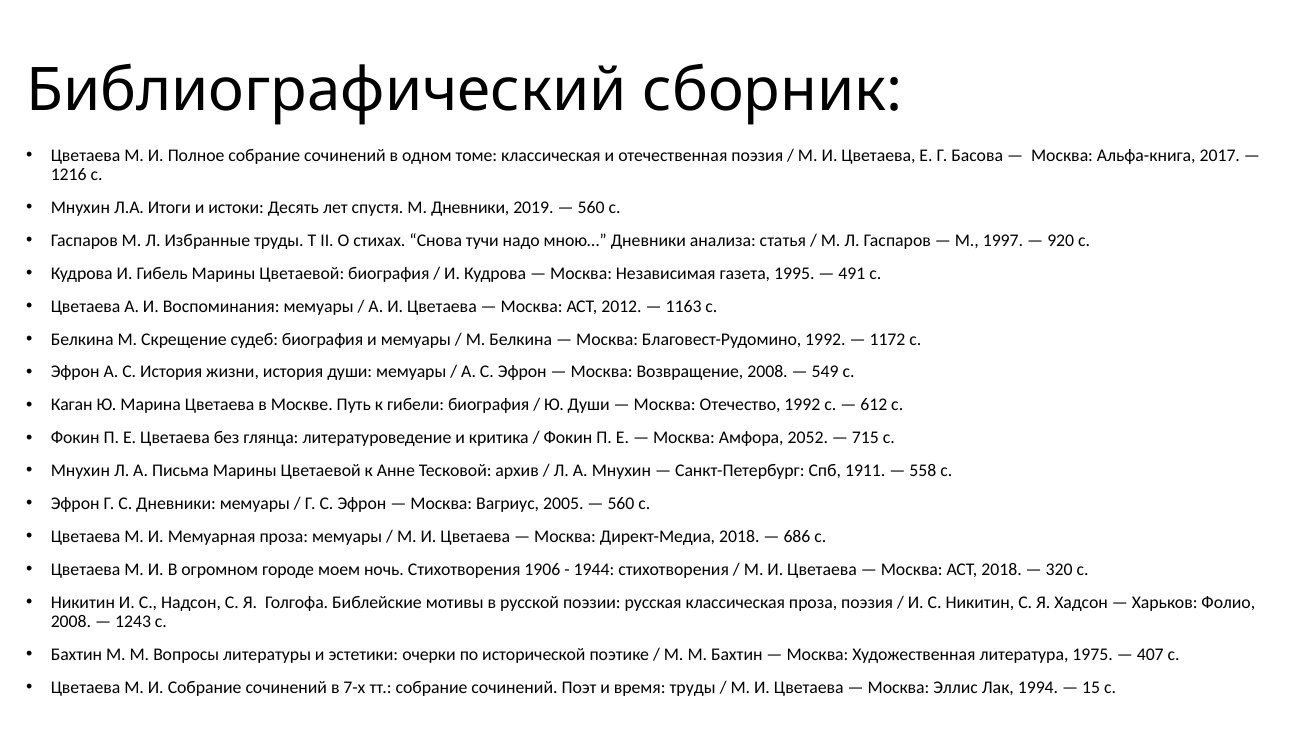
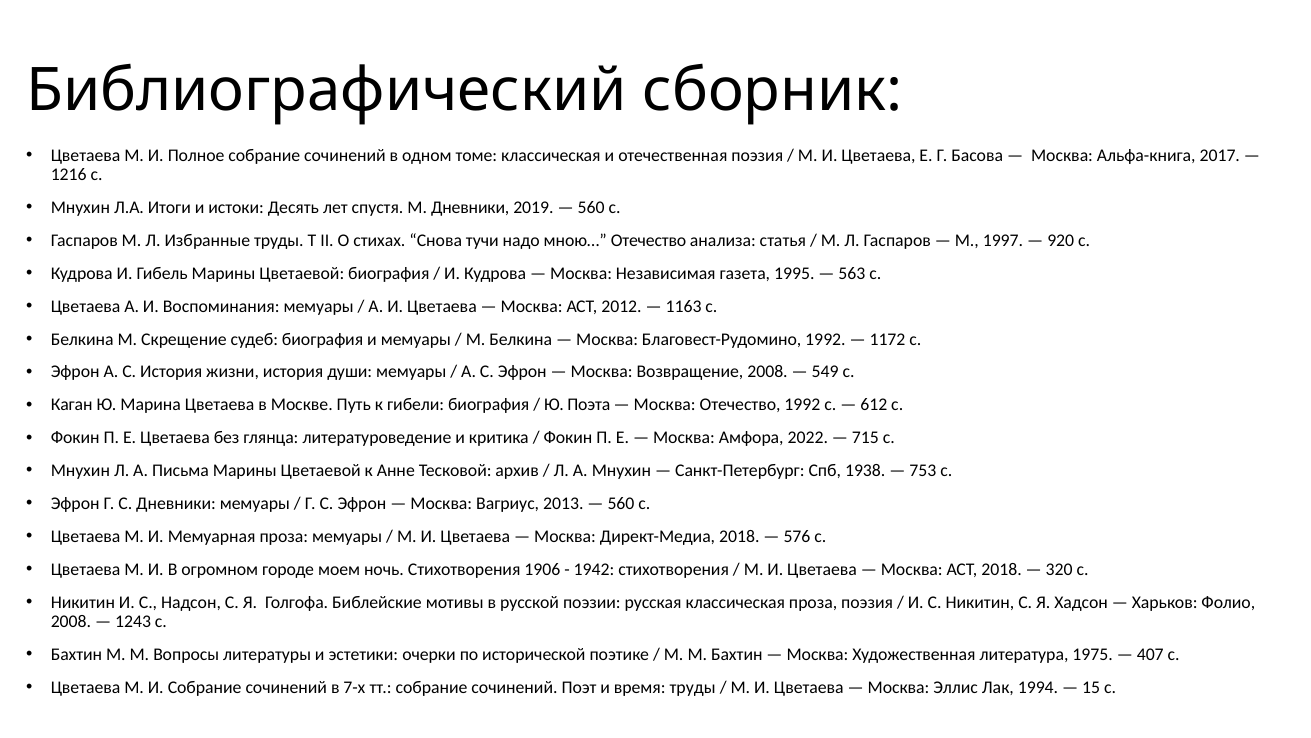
мною… Дневники: Дневники -> Отечество (648, 240)
491: 491 -> 563 (852, 273)
Ю Души: Души -> Поэта (589, 405)
2052: 2052 -> 2022 (808, 438)
1911: 1911 -> 1938 (865, 470)
558: 558 -> 753 (923, 470)
2005: 2005 -> 2013 (563, 503)
686: 686 -> 576 (797, 536)
1944: 1944 -> 1942 (594, 569)
